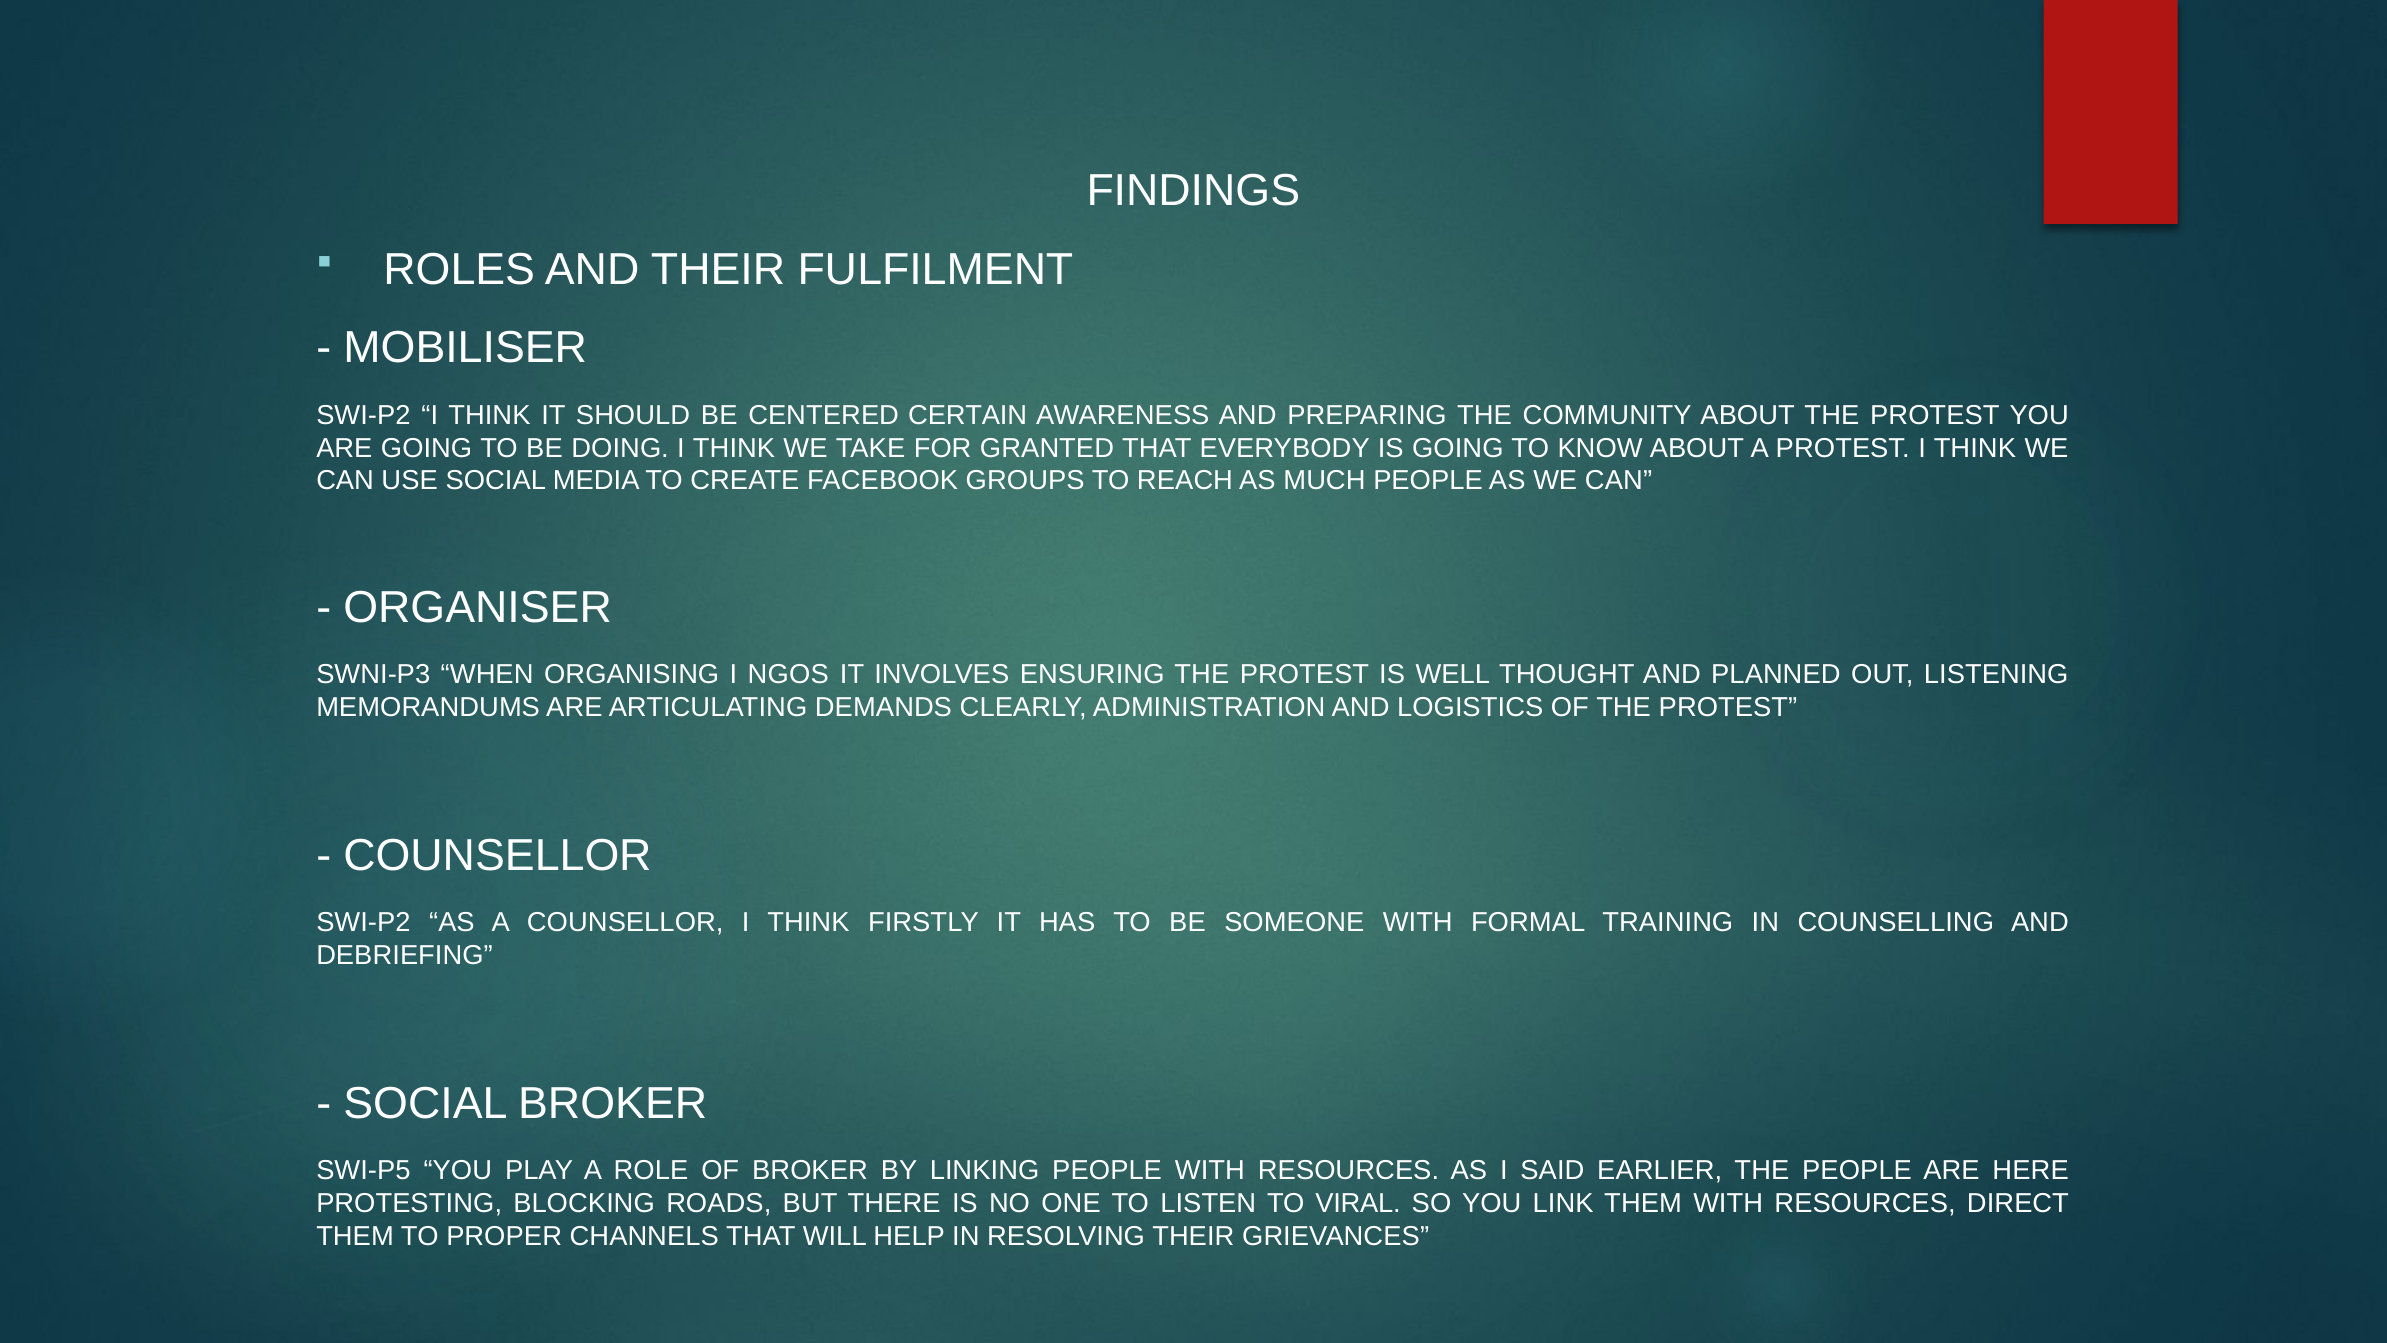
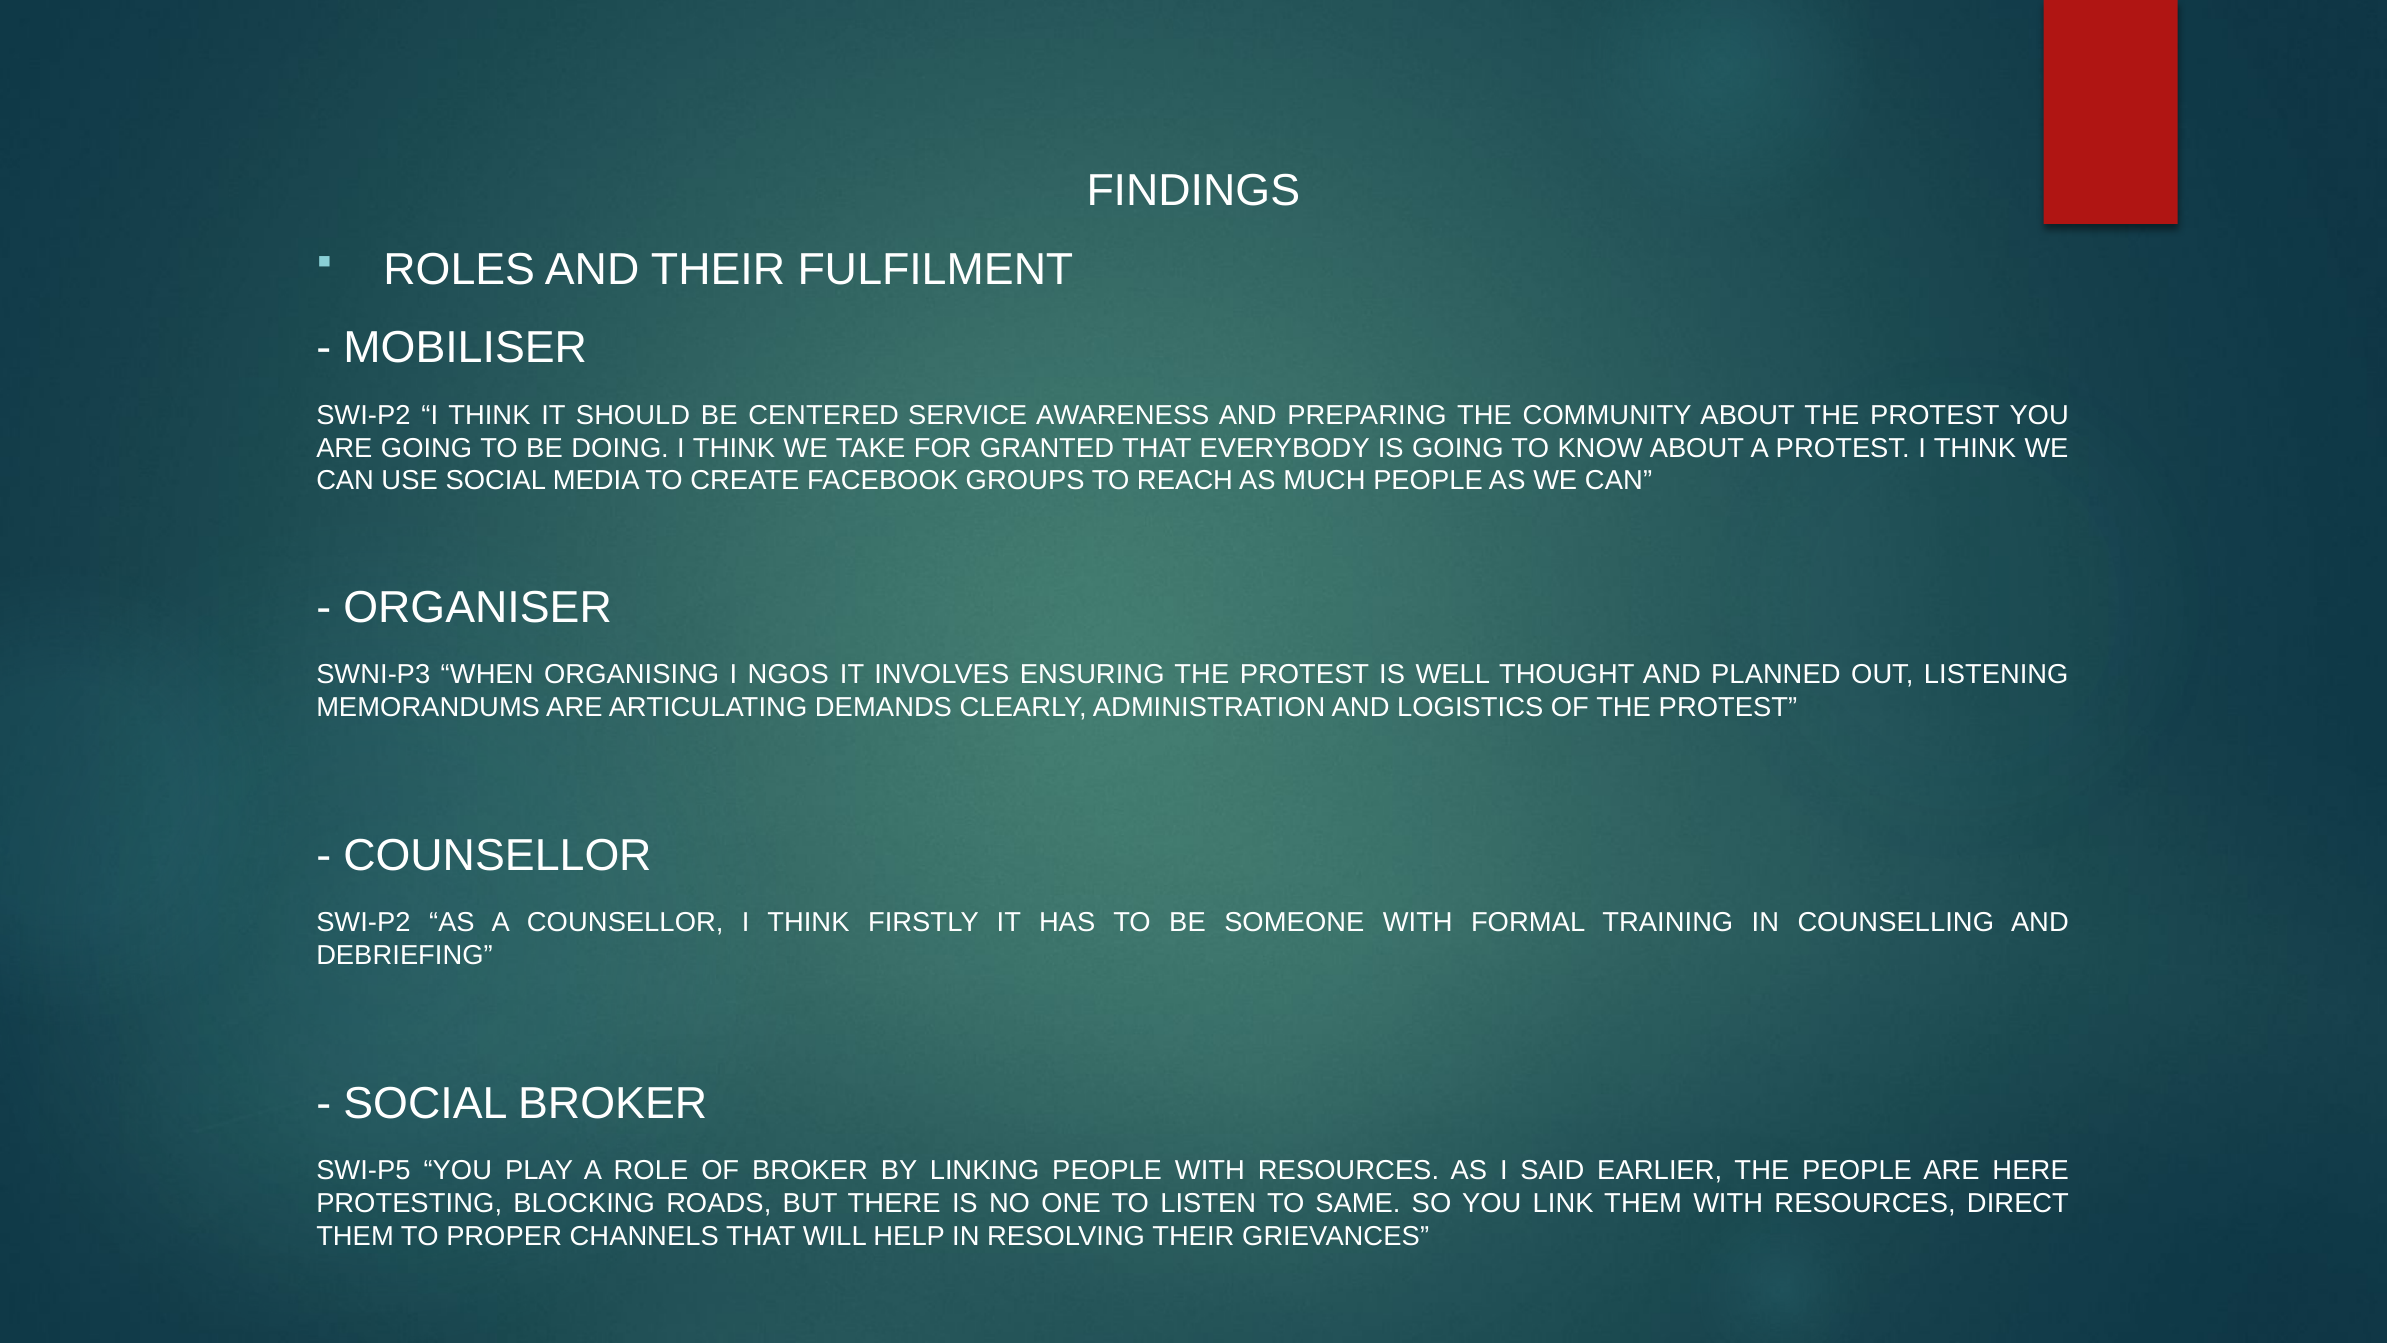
CERTAIN: CERTAIN -> SERVICE (968, 415)
VIRAL: VIRAL -> SAME (1358, 1203)
